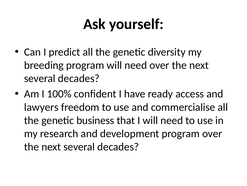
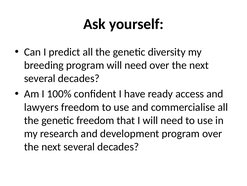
genetic business: business -> freedom (95, 120)
